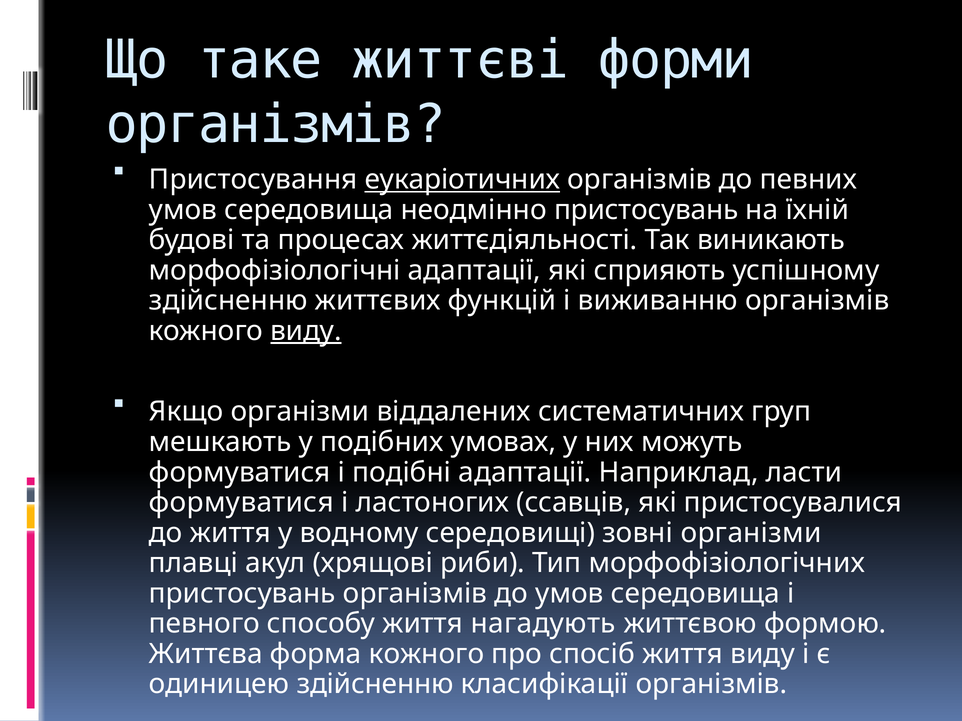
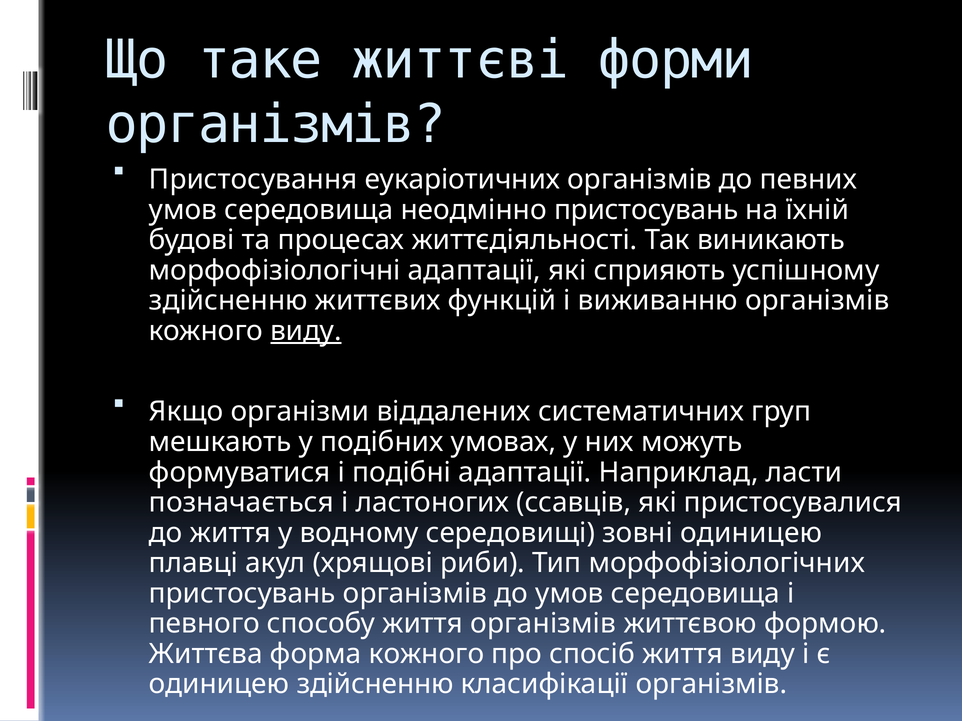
еукаріотичних underline: present -> none (462, 180)
формуватися: формуватися -> позначається (241, 503)
зовні організми: організми -> одиницею (751, 533)
життя нагадують: нагадують -> організмів (543, 624)
